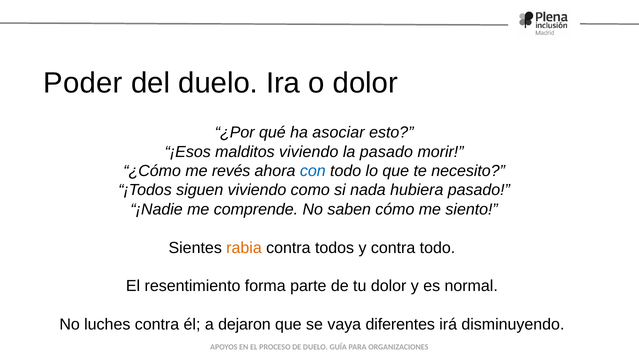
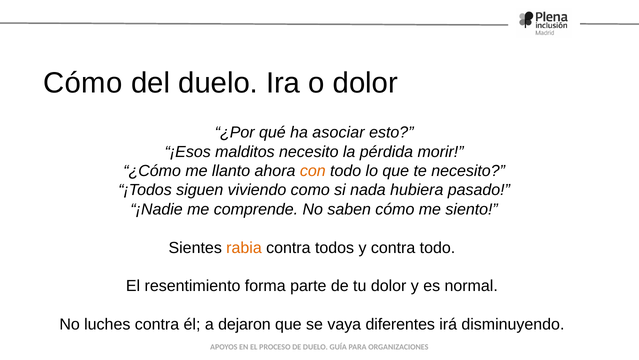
Poder: Poder -> Cómo (83, 83)
malditos viviendo: viviendo -> necesito (309, 152)
la pasado: pasado -> pérdida (386, 152)
revés: revés -> llanto (231, 171)
con colour: blue -> orange (313, 171)
